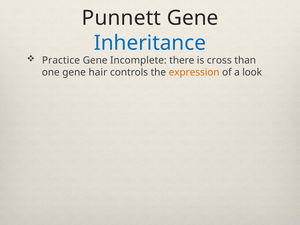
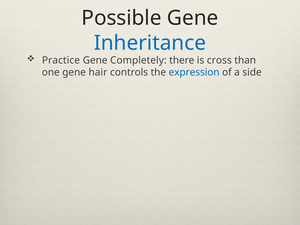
Punnett: Punnett -> Possible (122, 18)
Incomplete: Incomplete -> Completely (138, 60)
expression colour: orange -> blue (194, 72)
look: look -> side (252, 72)
